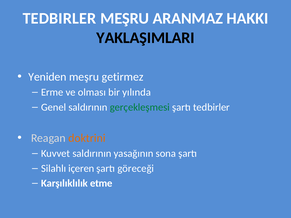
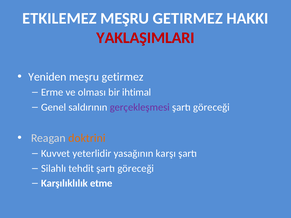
TEDBIRLER: TEDBIRLER -> ETKILEMEZ (59, 18)
ARANMAZ: ARANMAZ -> GETIRMEZ (188, 18)
YAKLAŞIMLARI colour: black -> red (145, 38)
yılında: yılında -> ihtimal (137, 92)
gerçekleşmesi colour: green -> purple (140, 107)
tedbirler: tedbirler -> göreceği (211, 107)
Kuvvet saldırının: saldırının -> yeterlidir (92, 154)
sona: sona -> karşı (166, 154)
içeren: içeren -> tehdit (81, 169)
